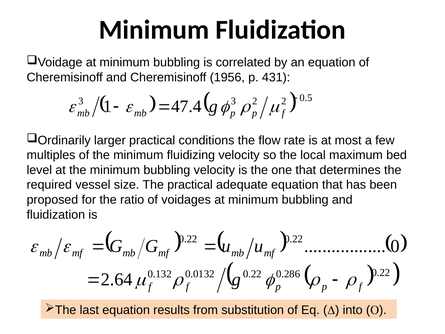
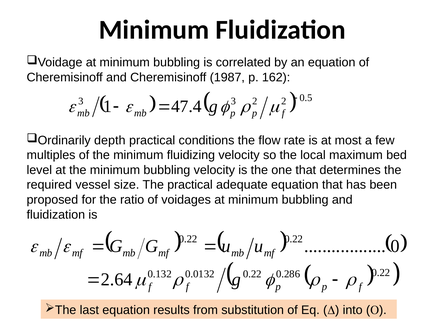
1956: 1956 -> 1987 (227, 77)
431: 431 -> 162 (276, 77)
larger: larger -> depth (110, 140)
